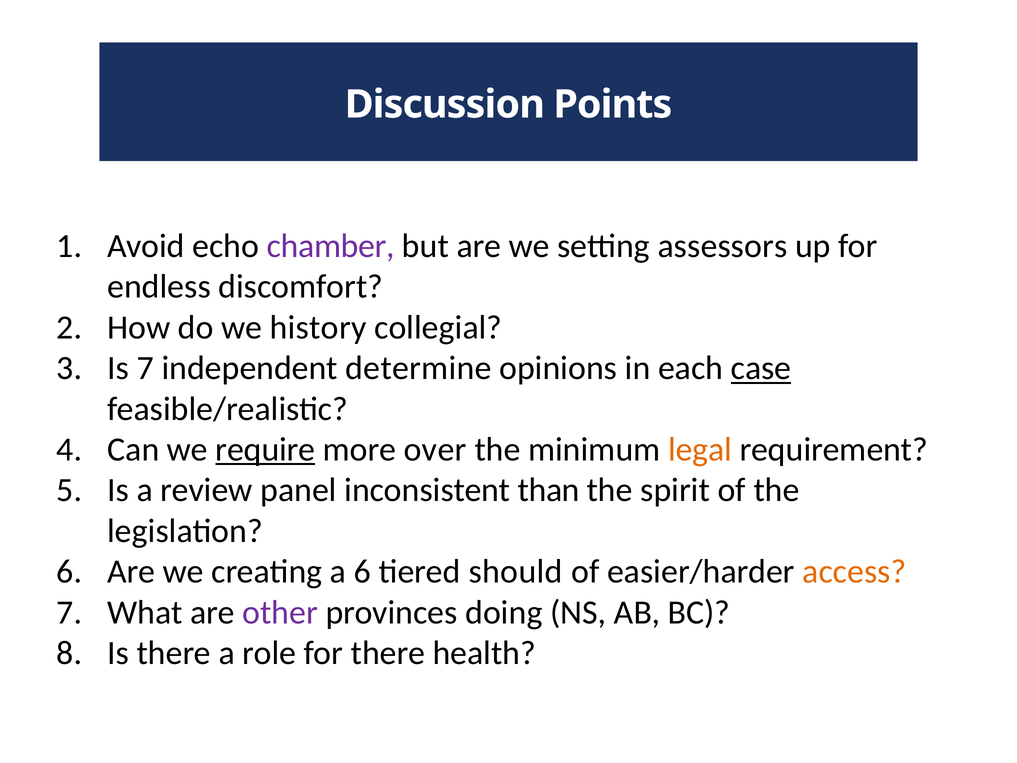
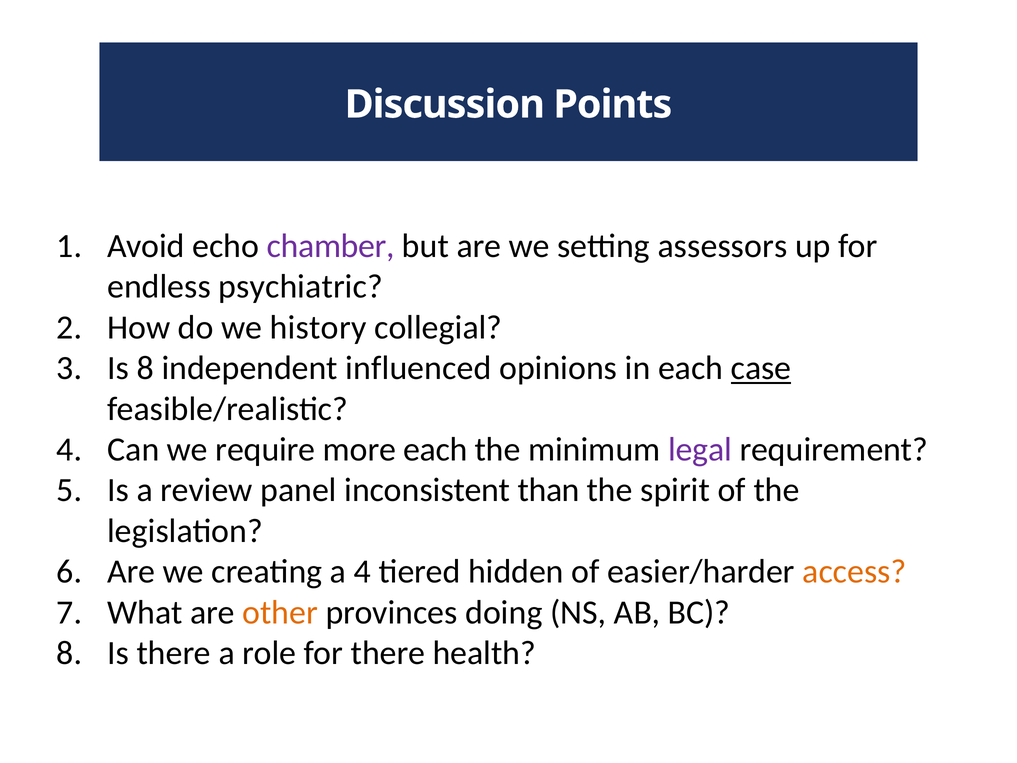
discomfort: discomfort -> psychiatric (301, 287)
Is 7: 7 -> 8 (145, 368)
determine: determine -> influenced (418, 368)
require underline: present -> none (265, 449)
more over: over -> each (435, 449)
legal colour: orange -> purple (700, 449)
a 6: 6 -> 4 (362, 571)
should: should -> hidden (516, 571)
other colour: purple -> orange (280, 612)
